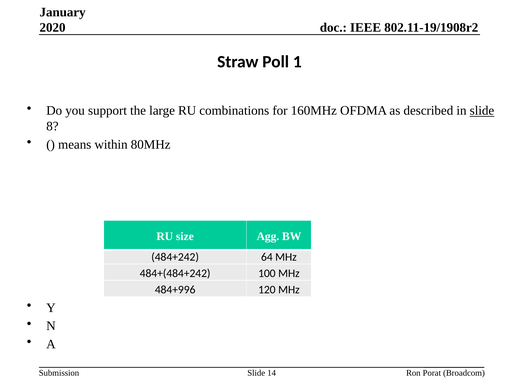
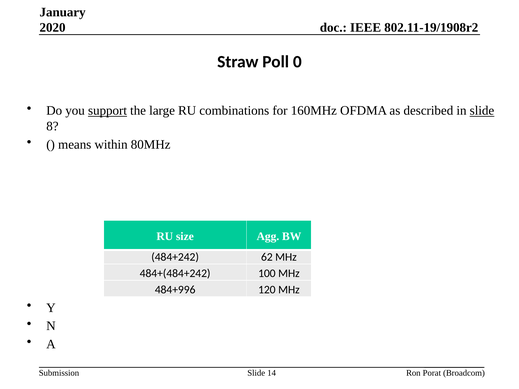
1: 1 -> 0 (297, 62)
support underline: none -> present (108, 111)
64: 64 -> 62 (267, 257)
